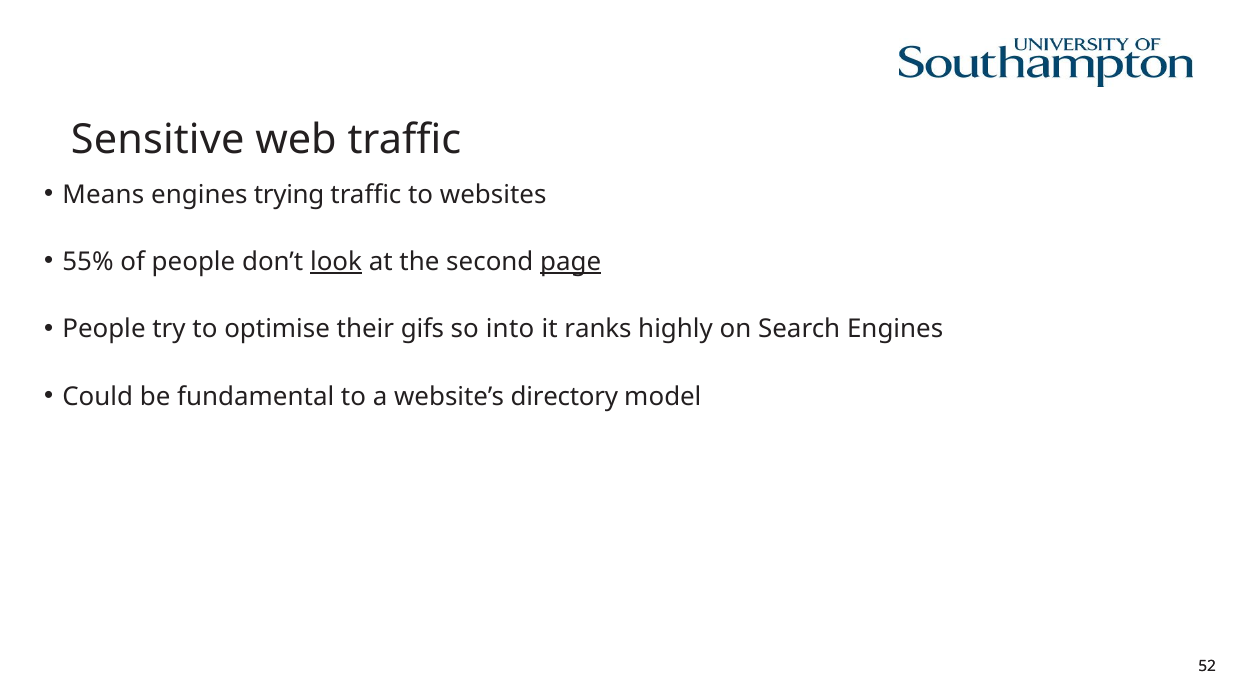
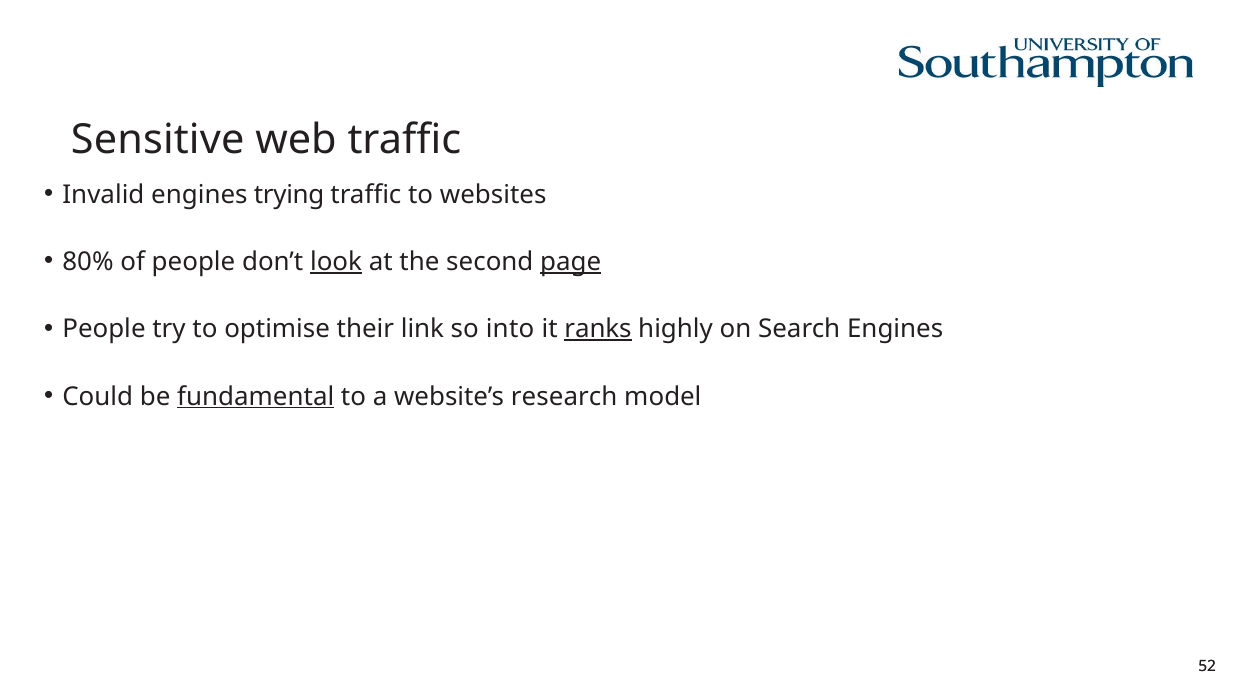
Means: Means -> Invalid (103, 195)
55%: 55% -> 80% (88, 262)
gifs: gifs -> link (422, 329)
ranks underline: none -> present (598, 329)
fundamental underline: none -> present (256, 397)
directory: directory -> research (564, 397)
